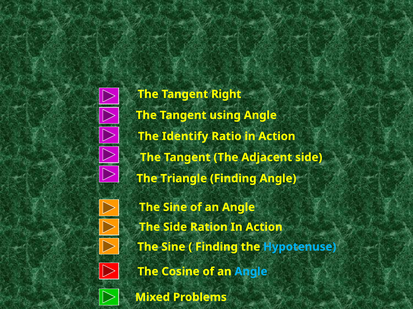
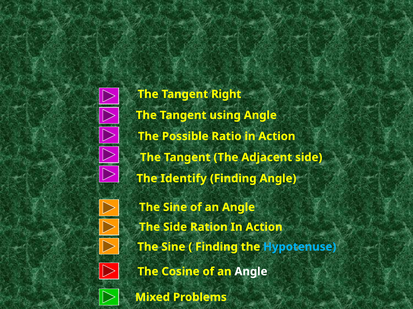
Identify: Identify -> Possible (185, 137)
Triangle: Triangle -> Identify (184, 179)
Angle colour: light blue -> white (251, 272)
